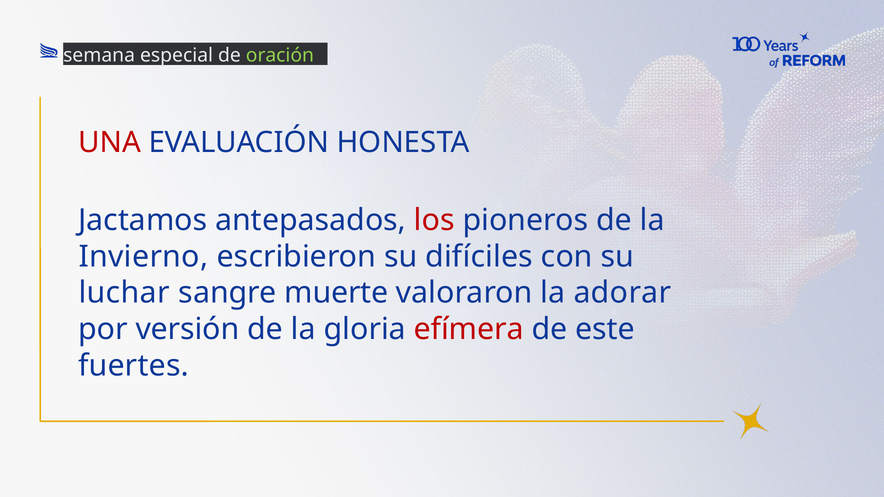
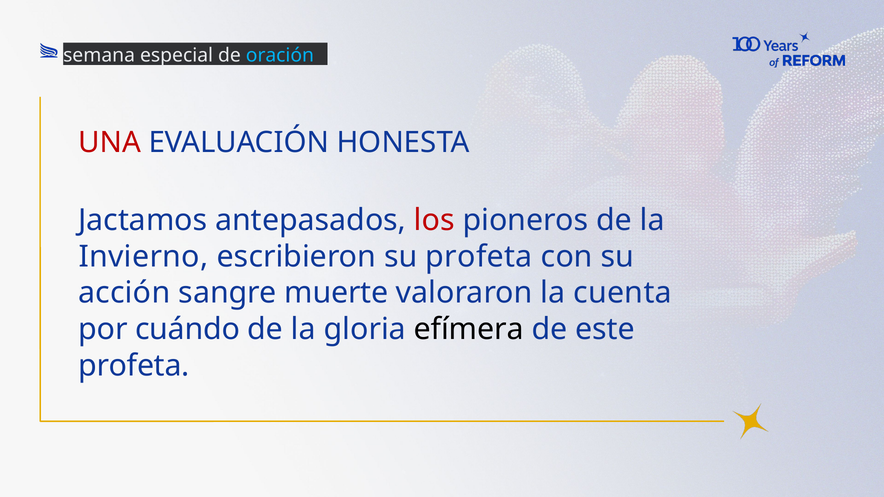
oración colour: light green -> light blue (280, 55)
su difíciles: difíciles -> profeta (479, 257)
luchar: luchar -> acción (124, 293)
adorar: adorar -> cuenta (623, 293)
versión: versión -> cuándo (188, 330)
efímera colour: red -> black (469, 330)
fuertes: fuertes -> profeta (134, 366)
